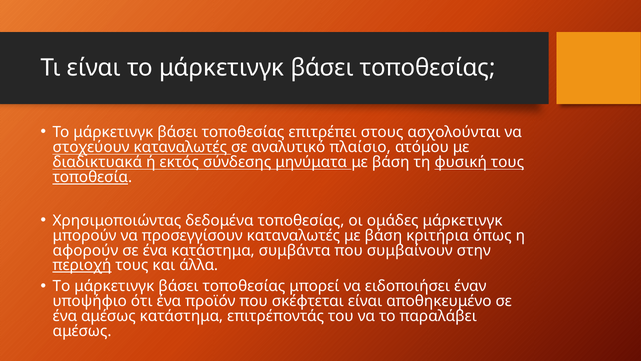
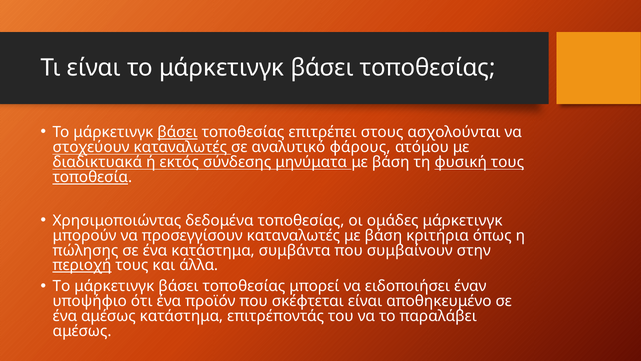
βάσει underline: none -> present (178, 132)
πλαίσιο: πλαίσιο -> φάρους (360, 147)
αφορούν: αφορούν -> πώλησης (85, 250)
